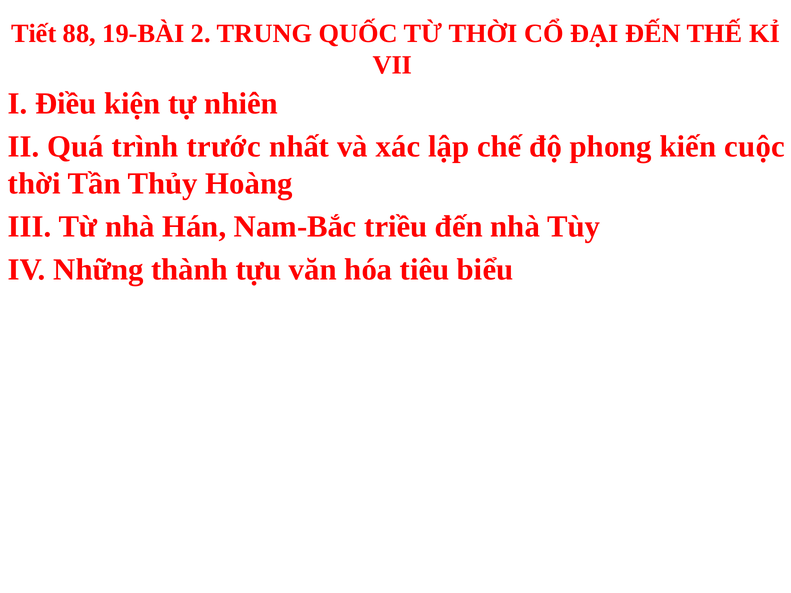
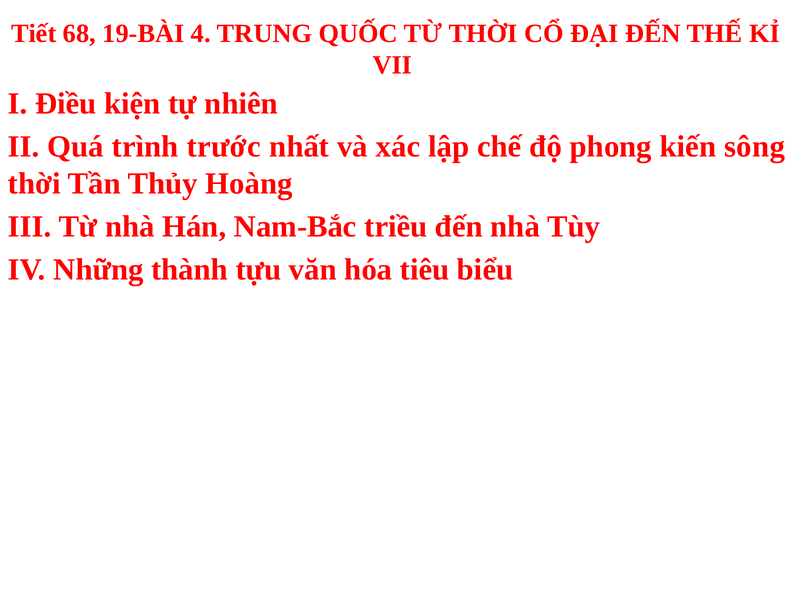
88: 88 -> 68 (79, 34)
2: 2 -> 4 (201, 34)
cuộc: cuộc -> sông (755, 147)
